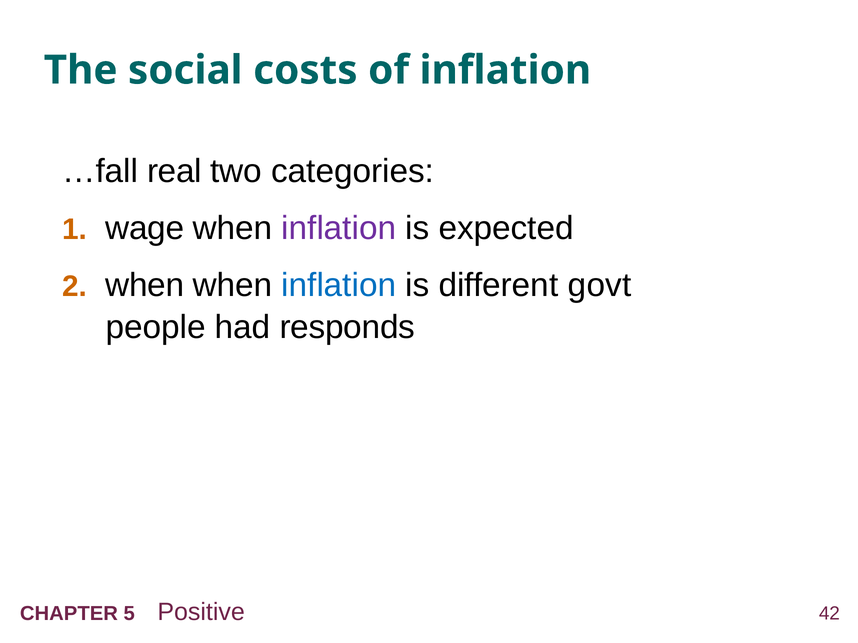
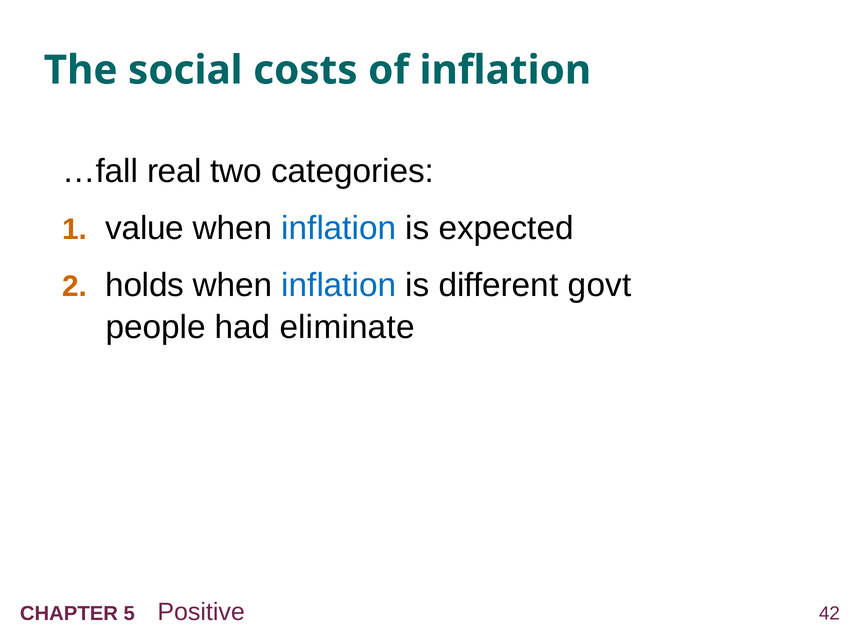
wage: wage -> value (145, 228)
inflation colour: purple -> blue (339, 228)
2 when: when -> holds (145, 285)
responds: responds -> eliminate (347, 327)
